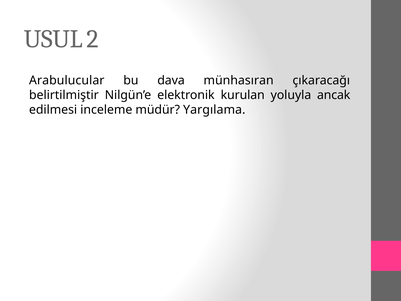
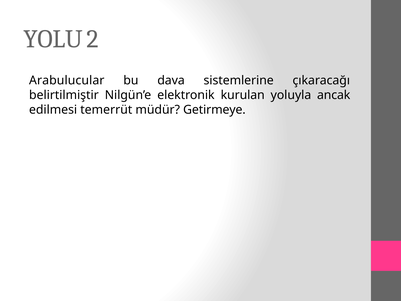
USUL: USUL -> YOLU (53, 39)
münhasıran: münhasıran -> sistemlerine (239, 80)
inceleme: inceleme -> temerrüt (106, 110)
Yargılama: Yargılama -> Getirmeye (214, 110)
